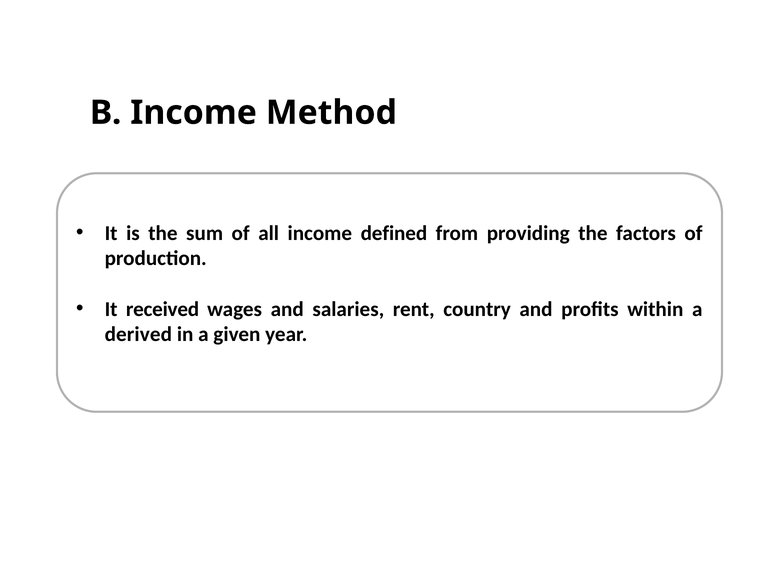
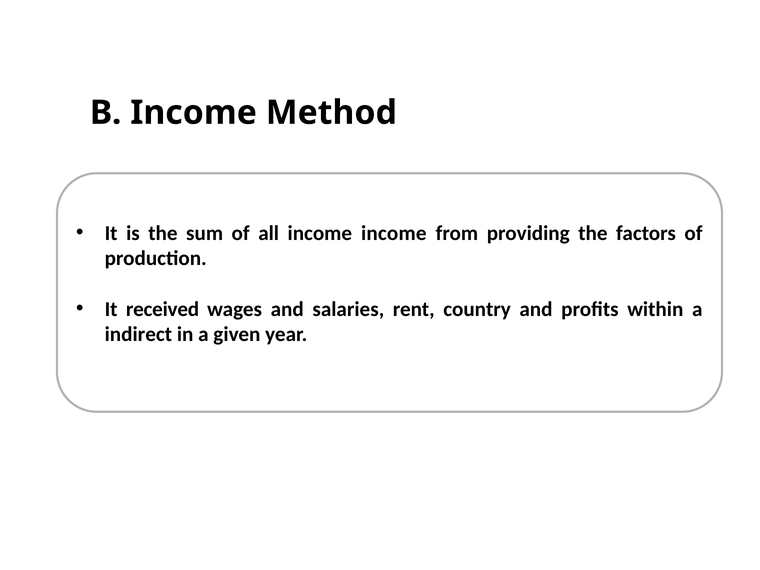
income defined: defined -> income (394, 233)
derived: derived -> indirect (138, 335)
